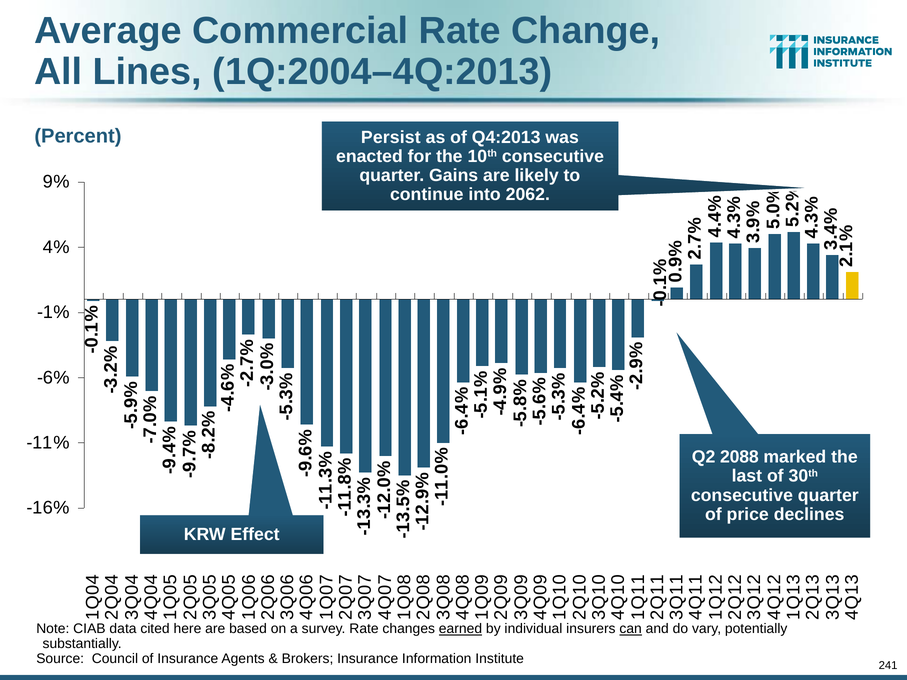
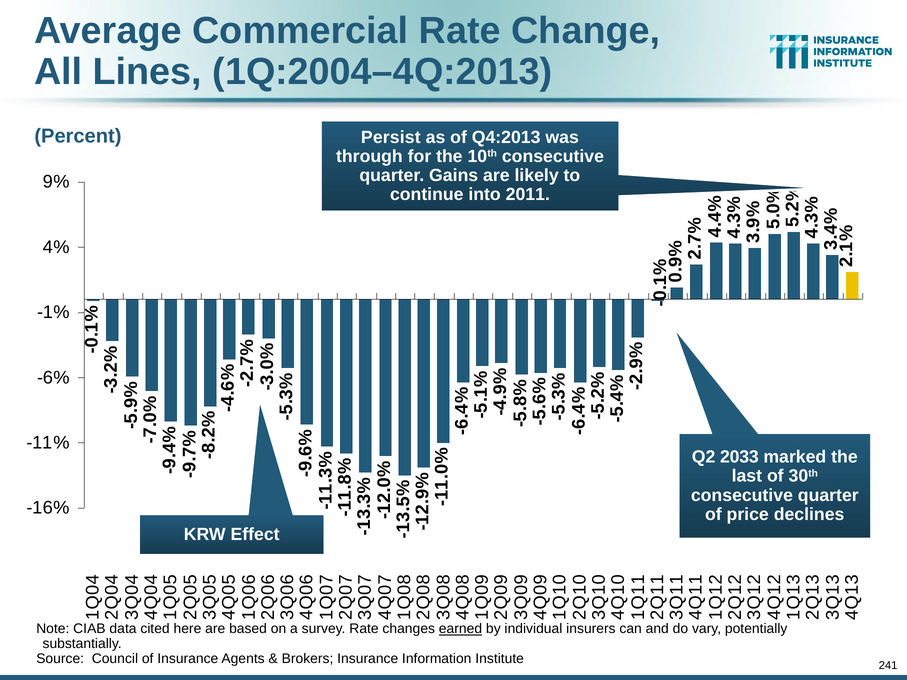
enacted: enacted -> through (369, 156)
2062: 2062 -> 2011 (528, 195)
2088: 2088 -> 2033 (739, 457)
can underline: present -> none (631, 629)
